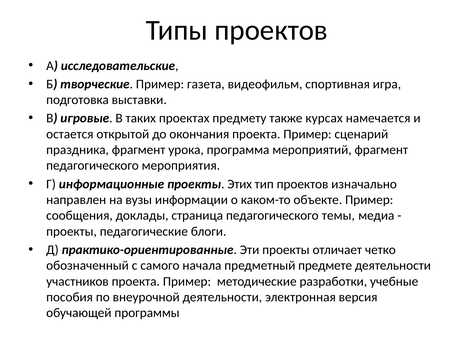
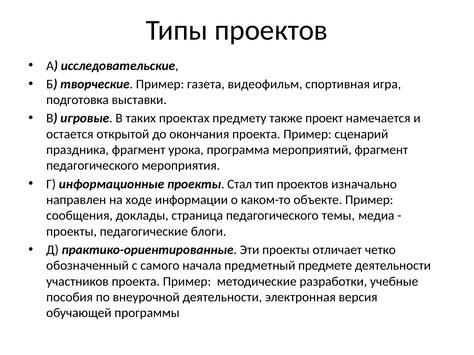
курсах: курсах -> проект (324, 118)
Этих: Этих -> Стал (240, 184)
вузы: вузы -> ходе (139, 200)
